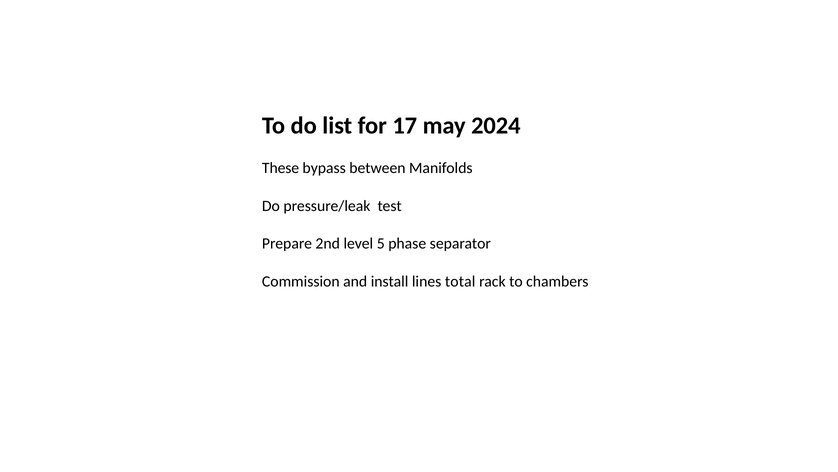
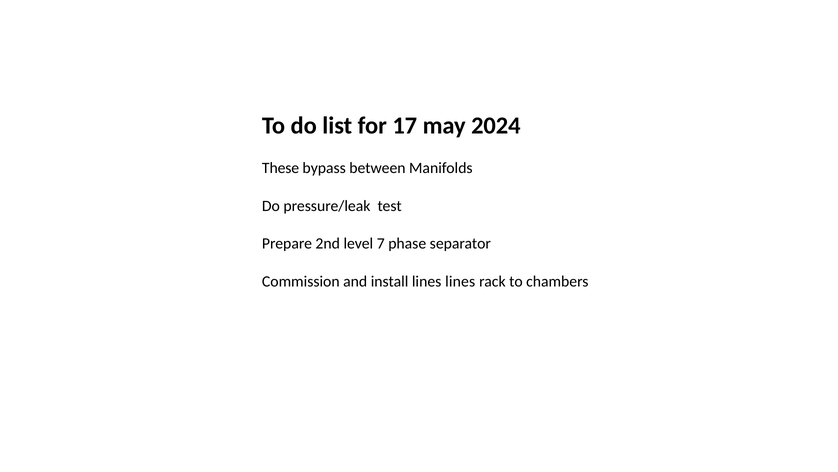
5: 5 -> 7 (381, 243)
lines total: total -> lines (460, 281)
